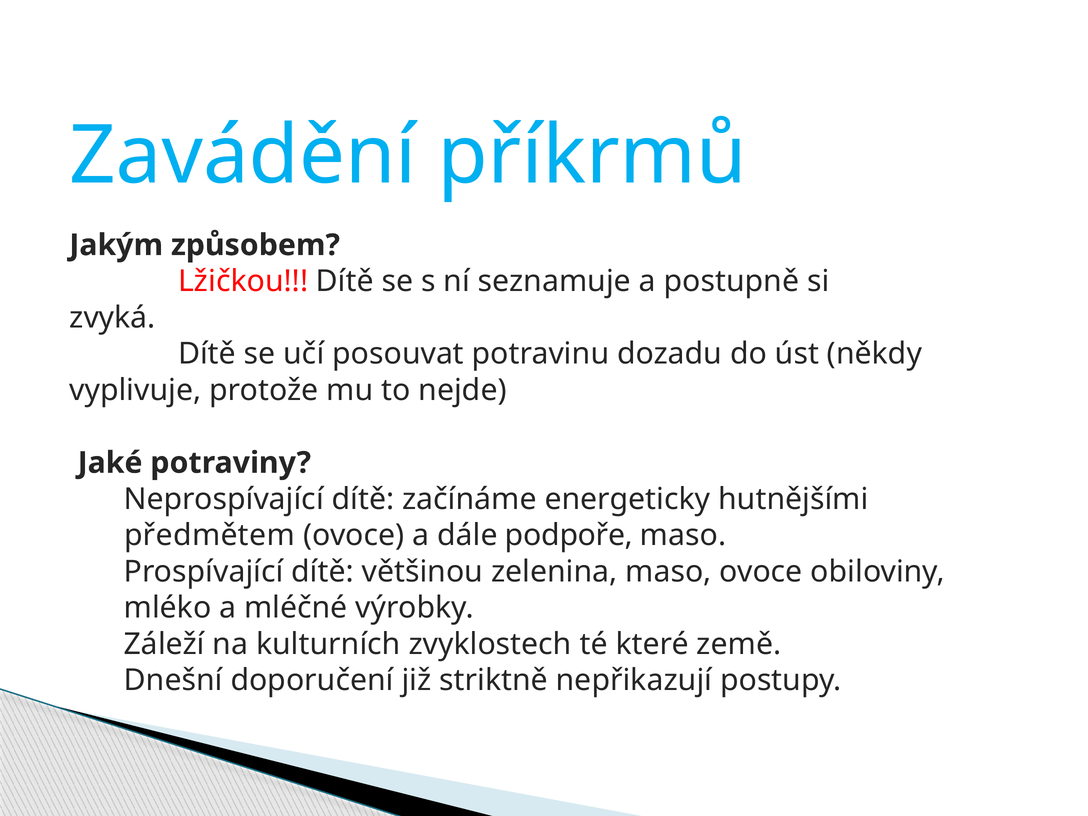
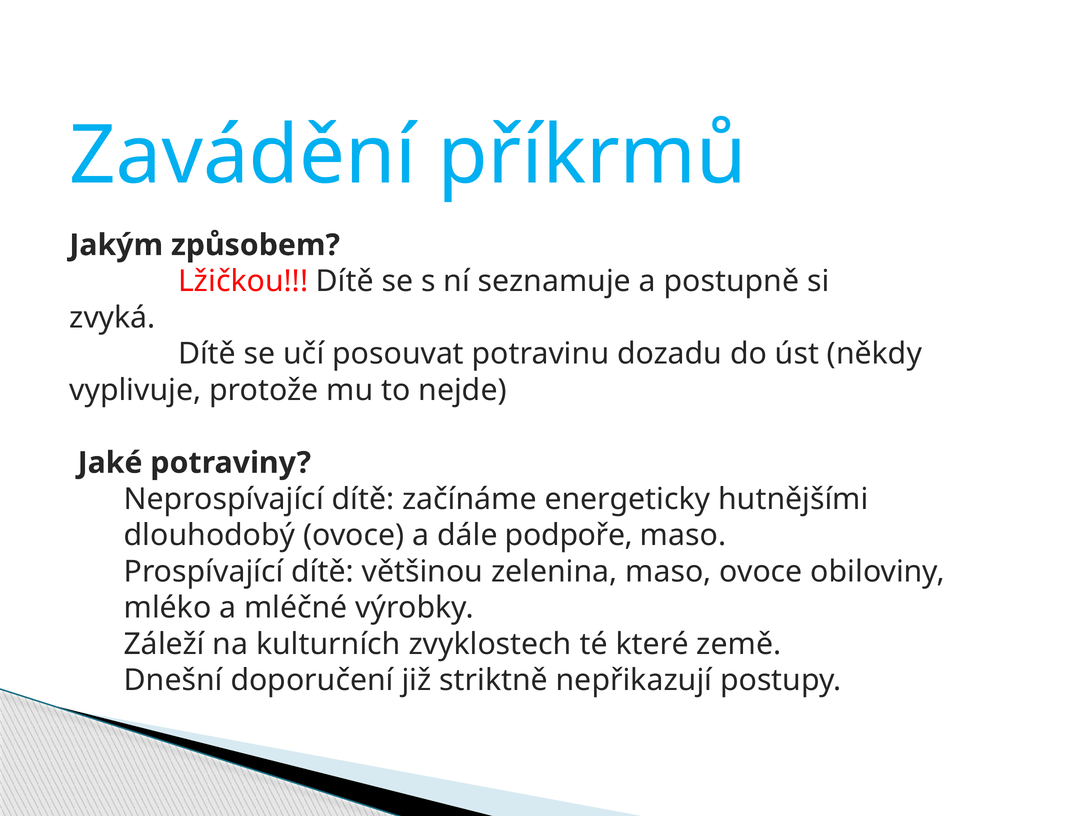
předmětem: předmětem -> dlouhodobý (210, 535)
